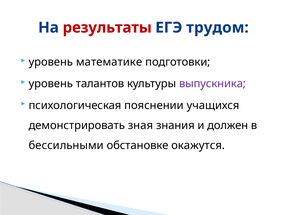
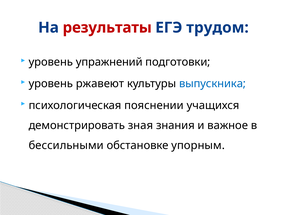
математике: математике -> упражнений (109, 62)
талантов: талантов -> ржавеют (100, 84)
выпускника colour: purple -> blue (212, 84)
должен: должен -> важное (228, 126)
окажутся: окажутся -> упорным (198, 146)
